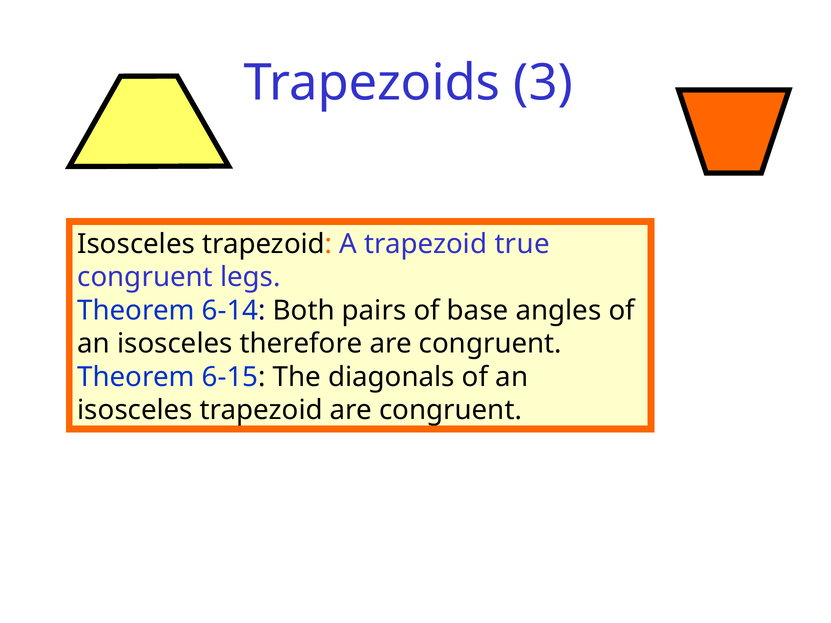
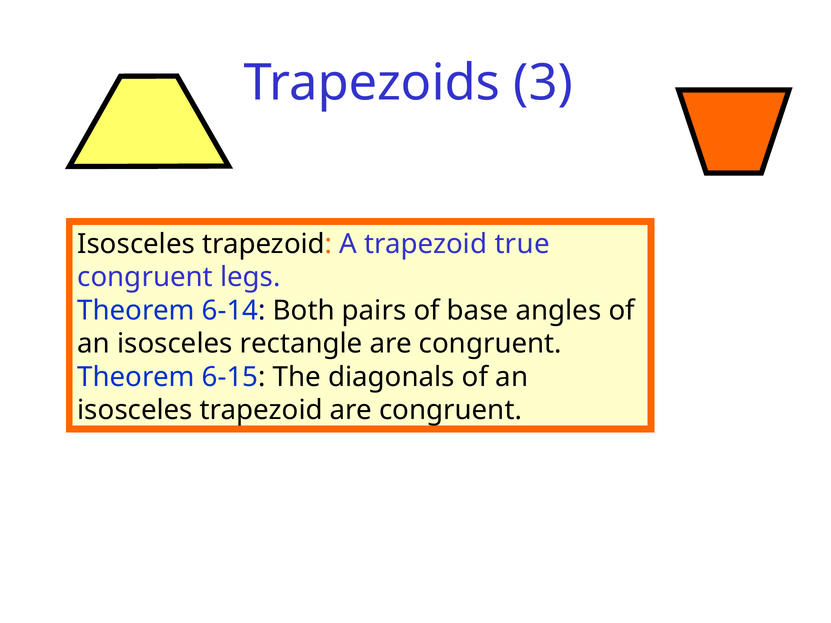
therefore: therefore -> rectangle (301, 344)
